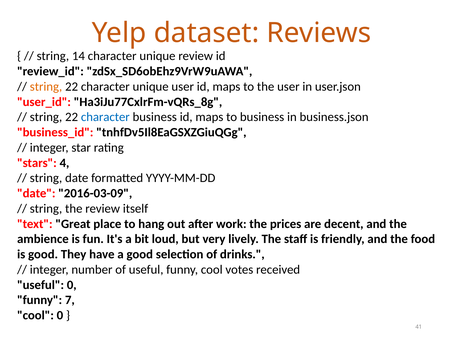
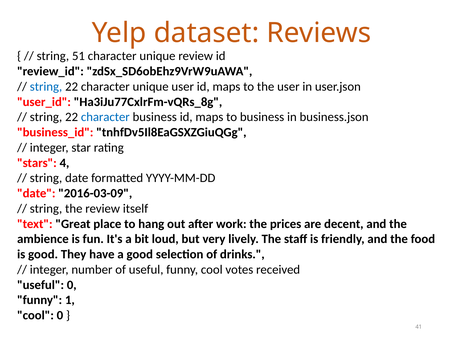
14: 14 -> 51 (78, 56)
string colour: orange -> blue (46, 87)
7: 7 -> 1 (70, 301)
